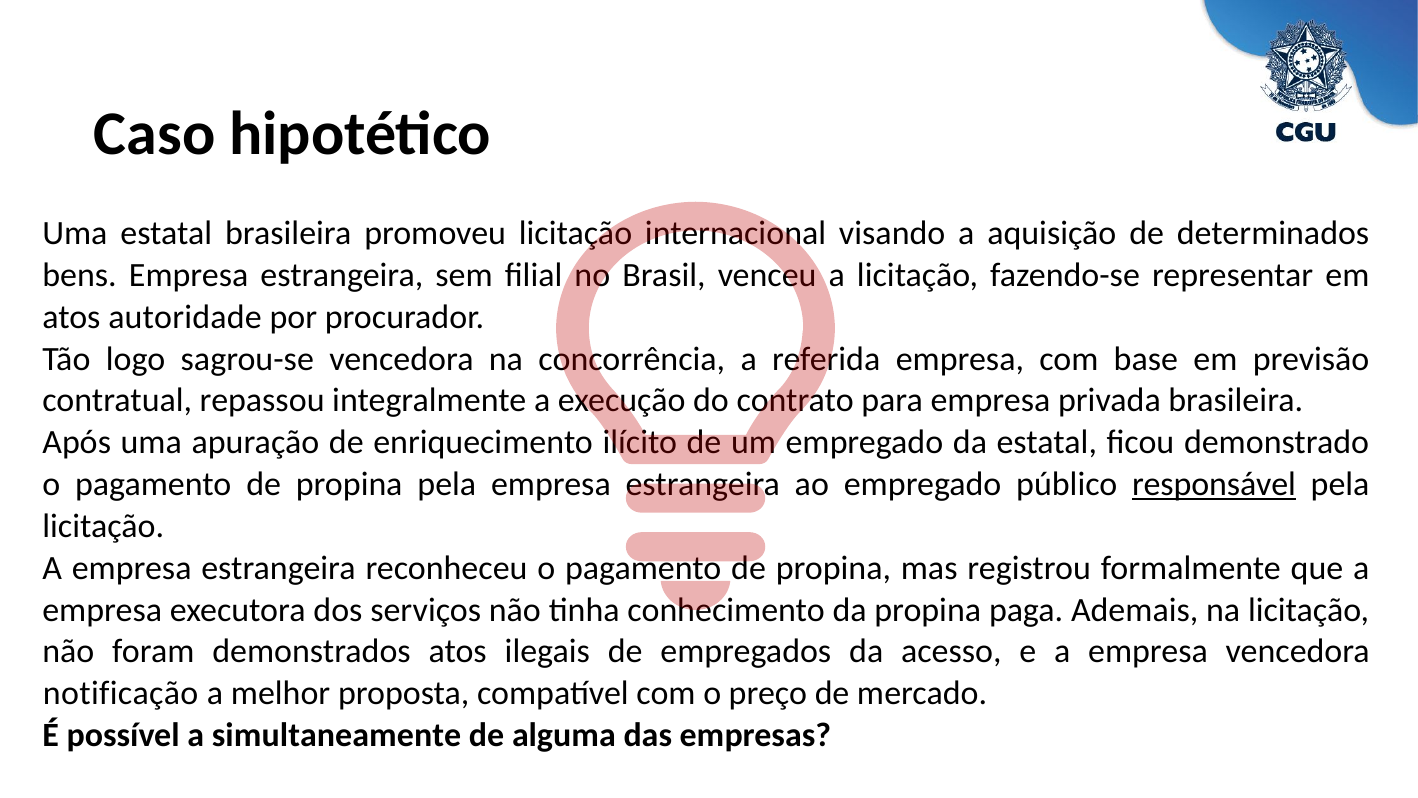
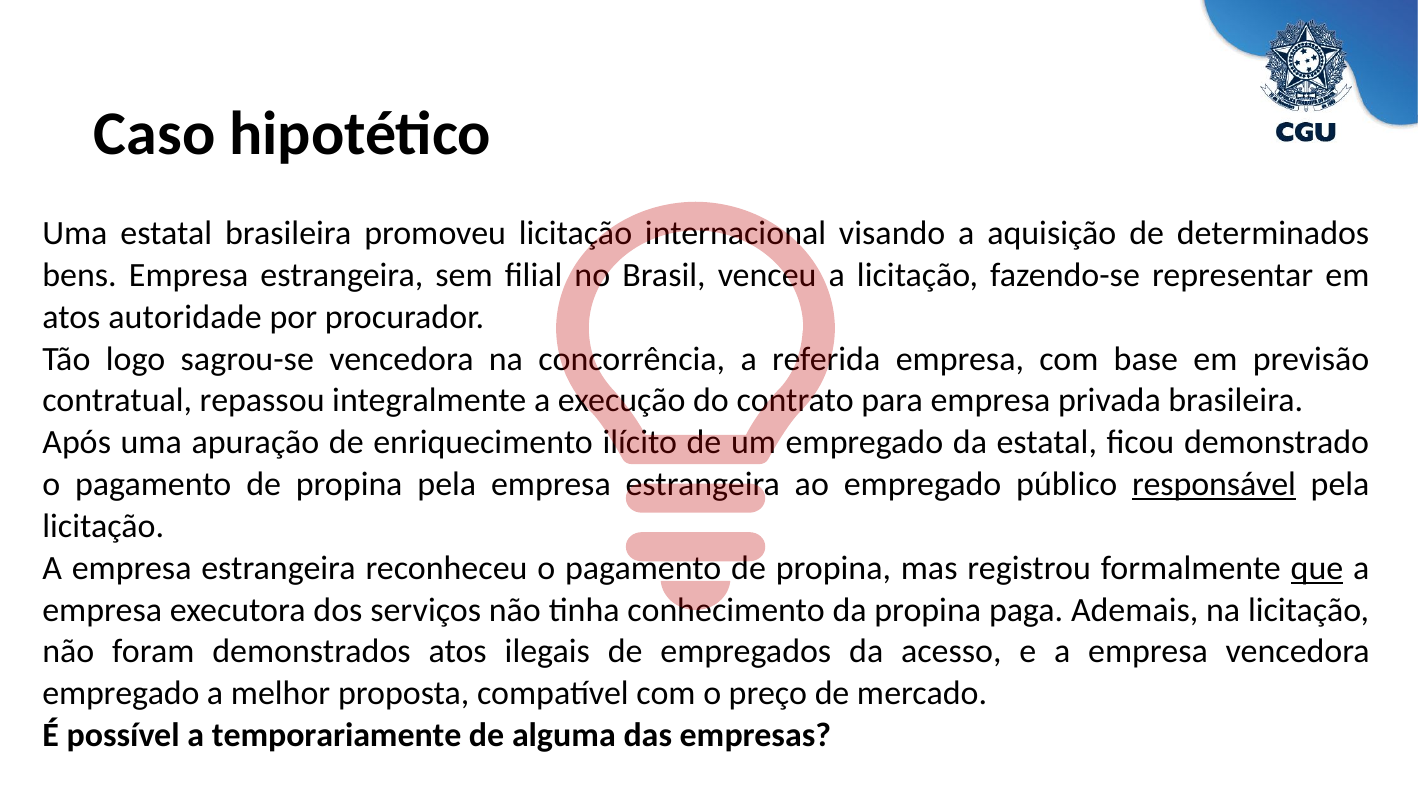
que underline: none -> present (1317, 568)
notificação: notificação -> empregado (121, 693)
simultaneamente: simultaneamente -> temporariamente (337, 735)
